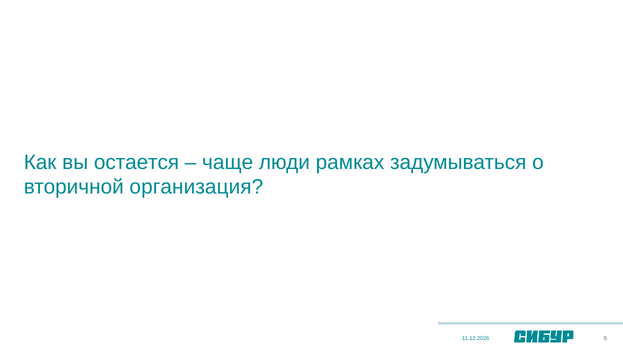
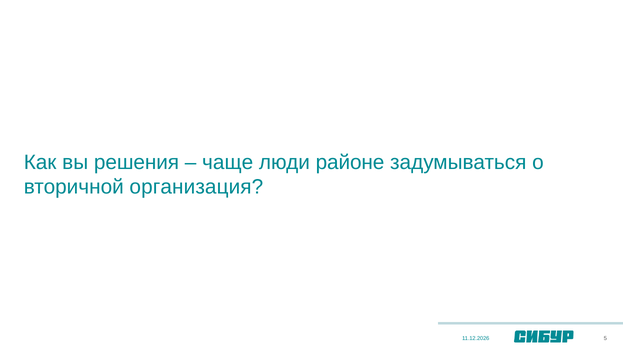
остается: остается -> решения (137, 162)
рамках: рамках -> районе (350, 162)
